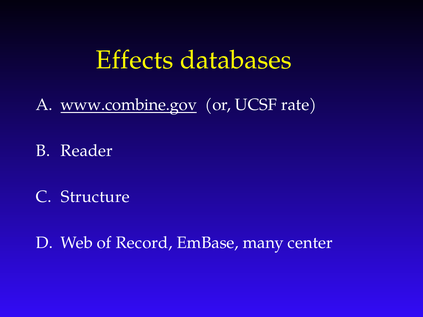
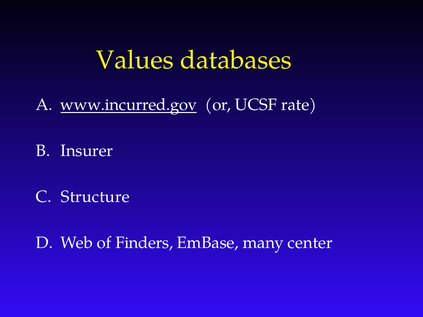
Effects: Effects -> Values (135, 60)
www.combine.gov: www.combine.gov -> www.incurred.gov (129, 105)
Reader: Reader -> Insurer (87, 151)
Record: Record -> Finders (144, 243)
